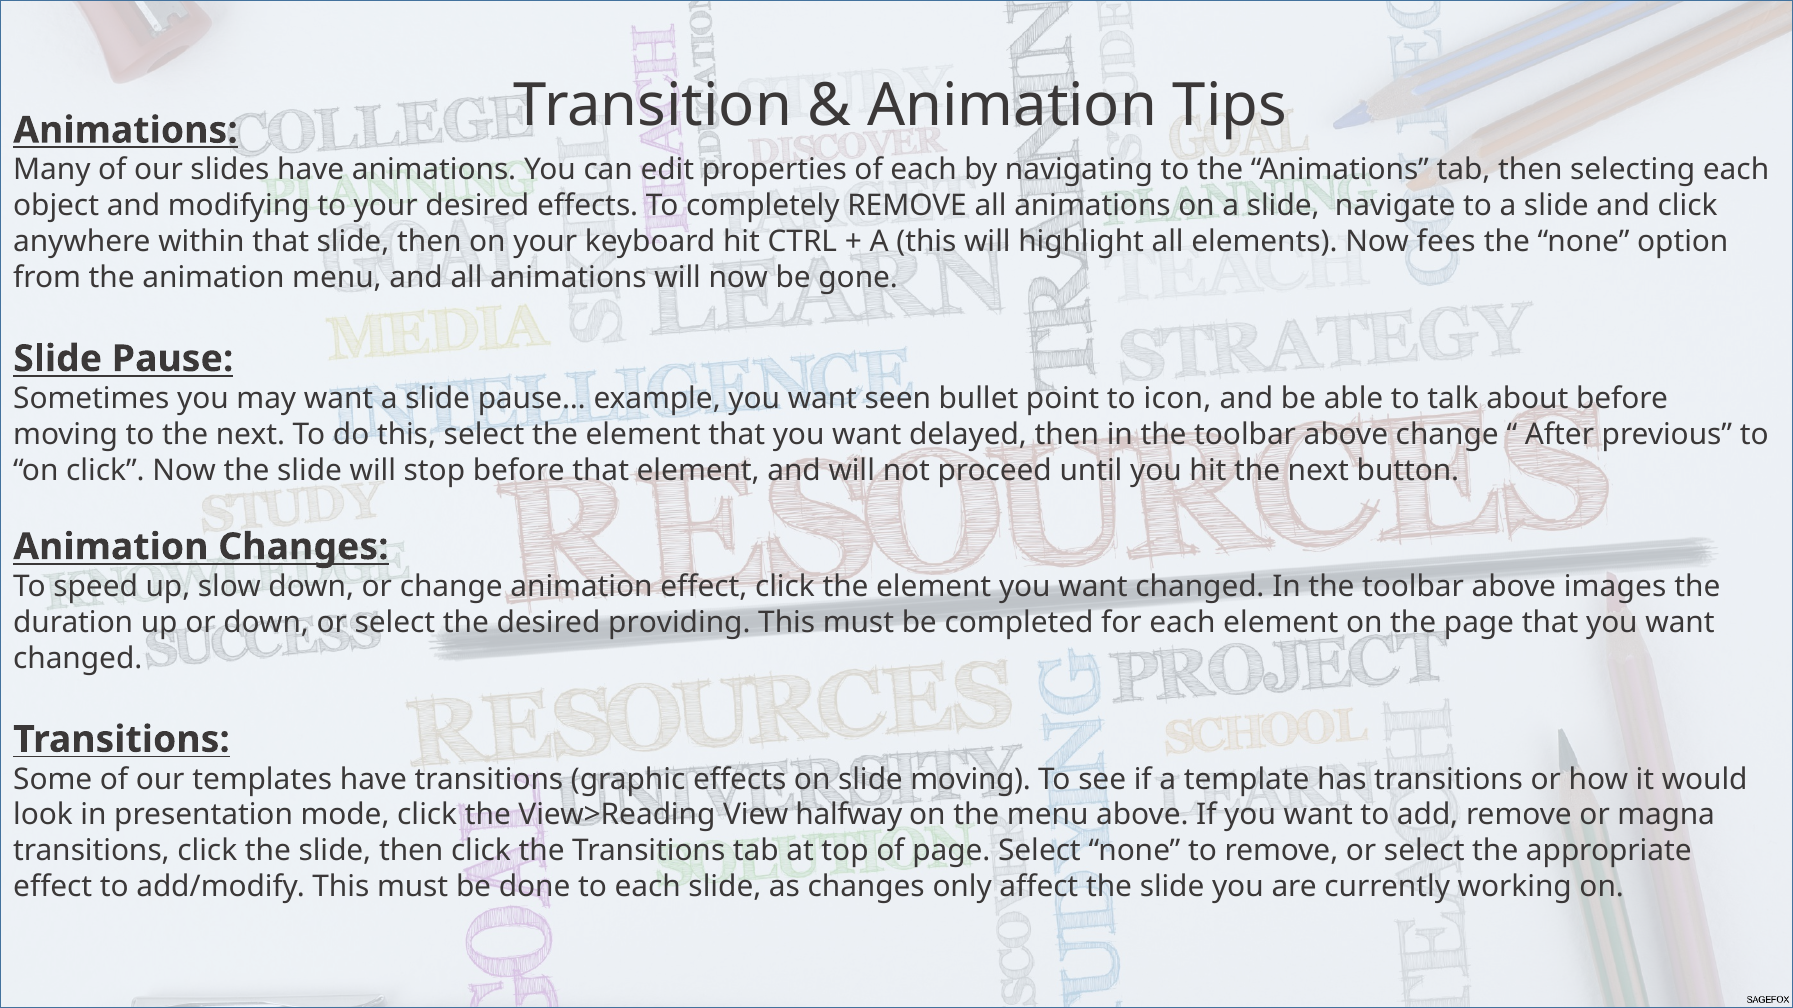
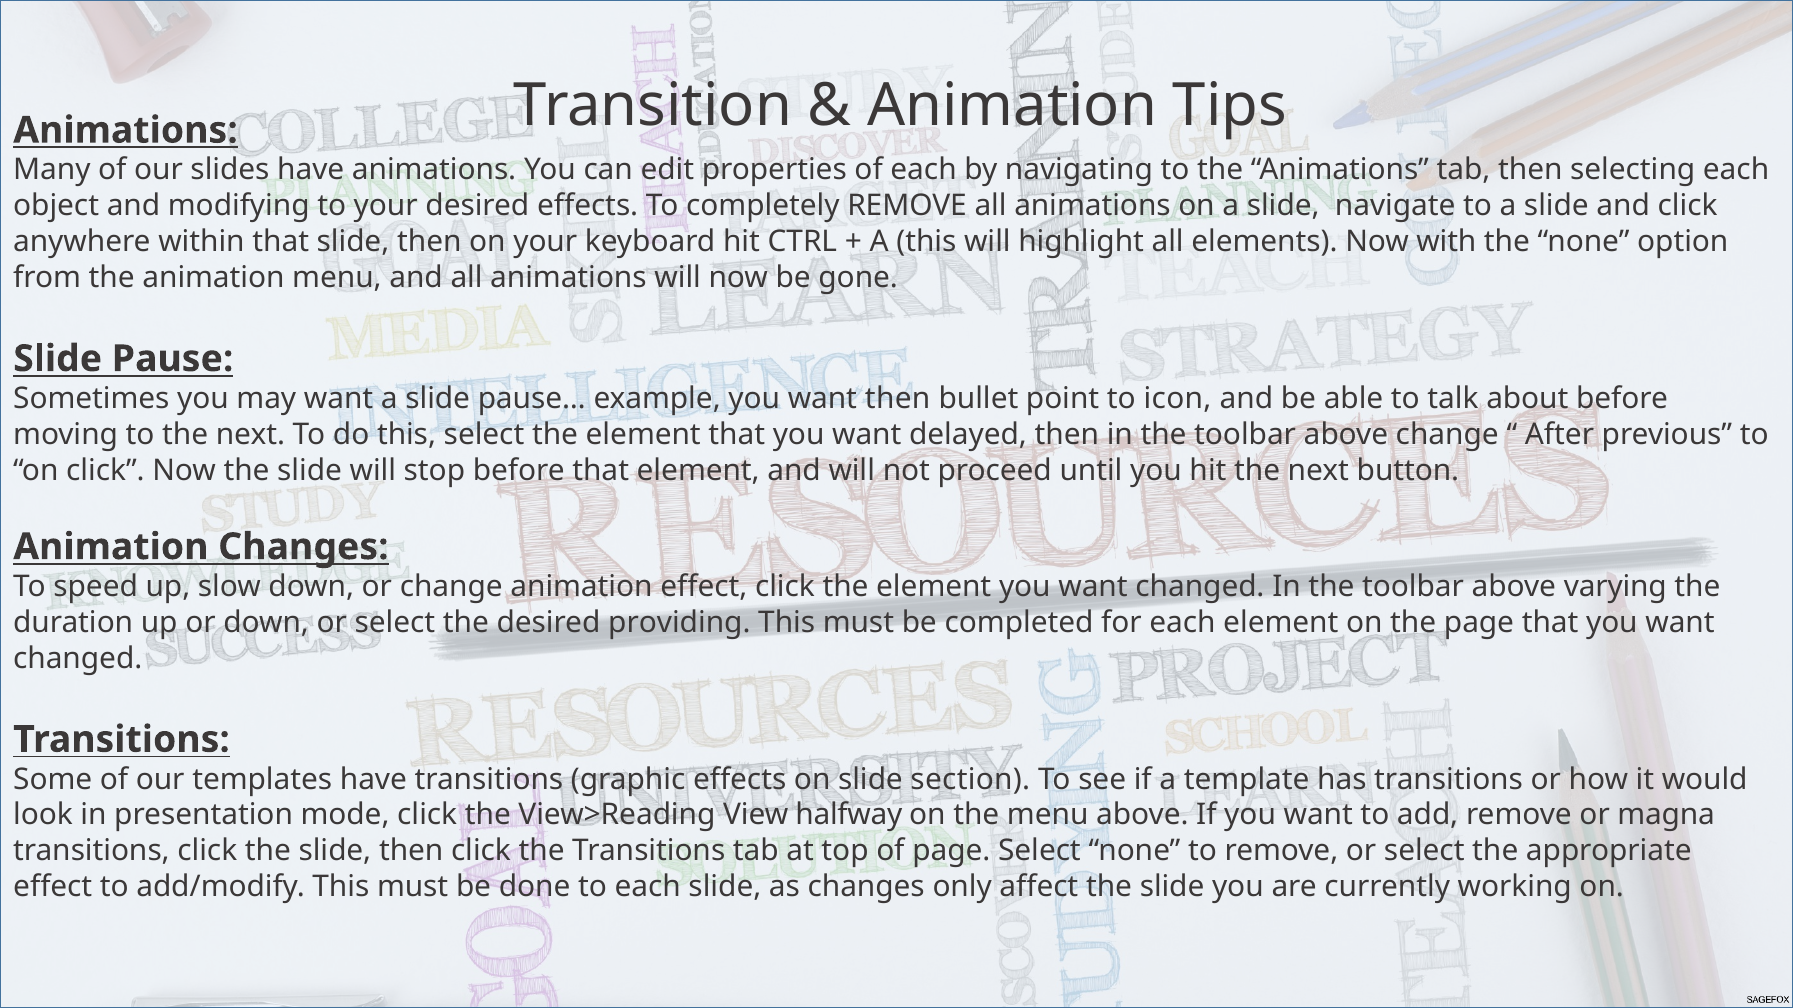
fees: fees -> with (1446, 242)
want seen: seen -> then (898, 399)
images: images -> varying (1615, 587)
slide moving: moving -> section (970, 780)
